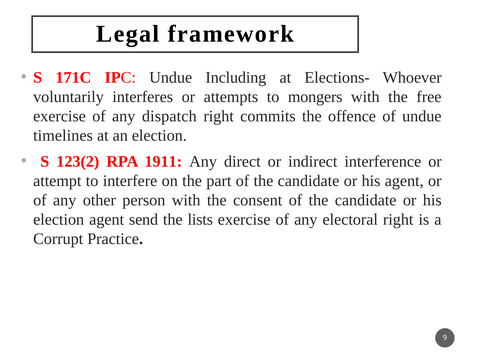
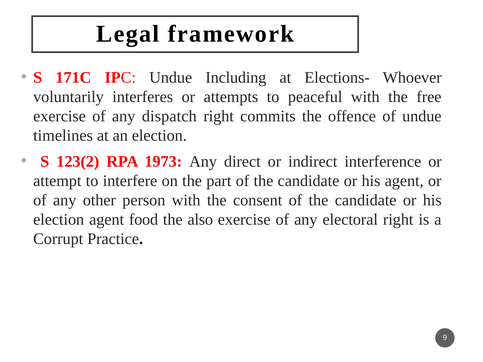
mongers: mongers -> peaceful (315, 97)
1911: 1911 -> 1973 (163, 162)
send: send -> food (144, 220)
lists: lists -> also (200, 220)
